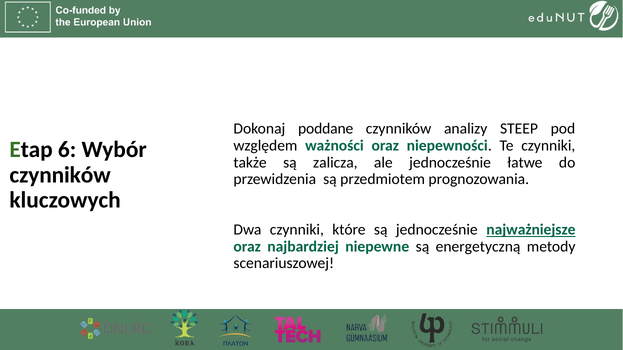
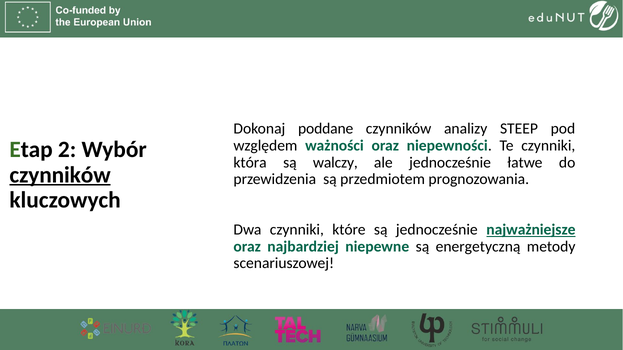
6: 6 -> 2 (67, 150)
także: także -> która (250, 163)
zalicza: zalicza -> walczy (335, 163)
czynników underline: none -> present (60, 175)
